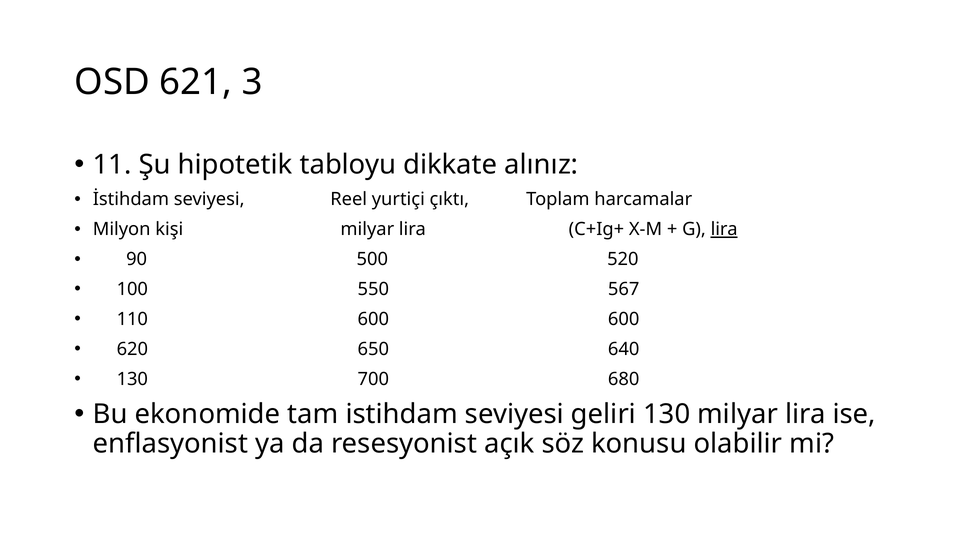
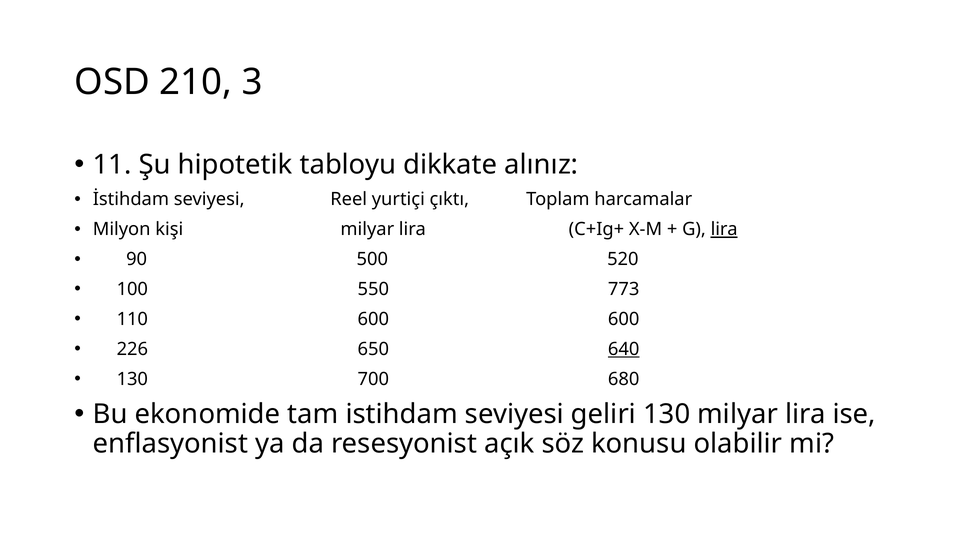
621: 621 -> 210 (196, 82)
567: 567 -> 773 (624, 290)
620: 620 -> 226 (132, 350)
640 underline: none -> present (624, 350)
